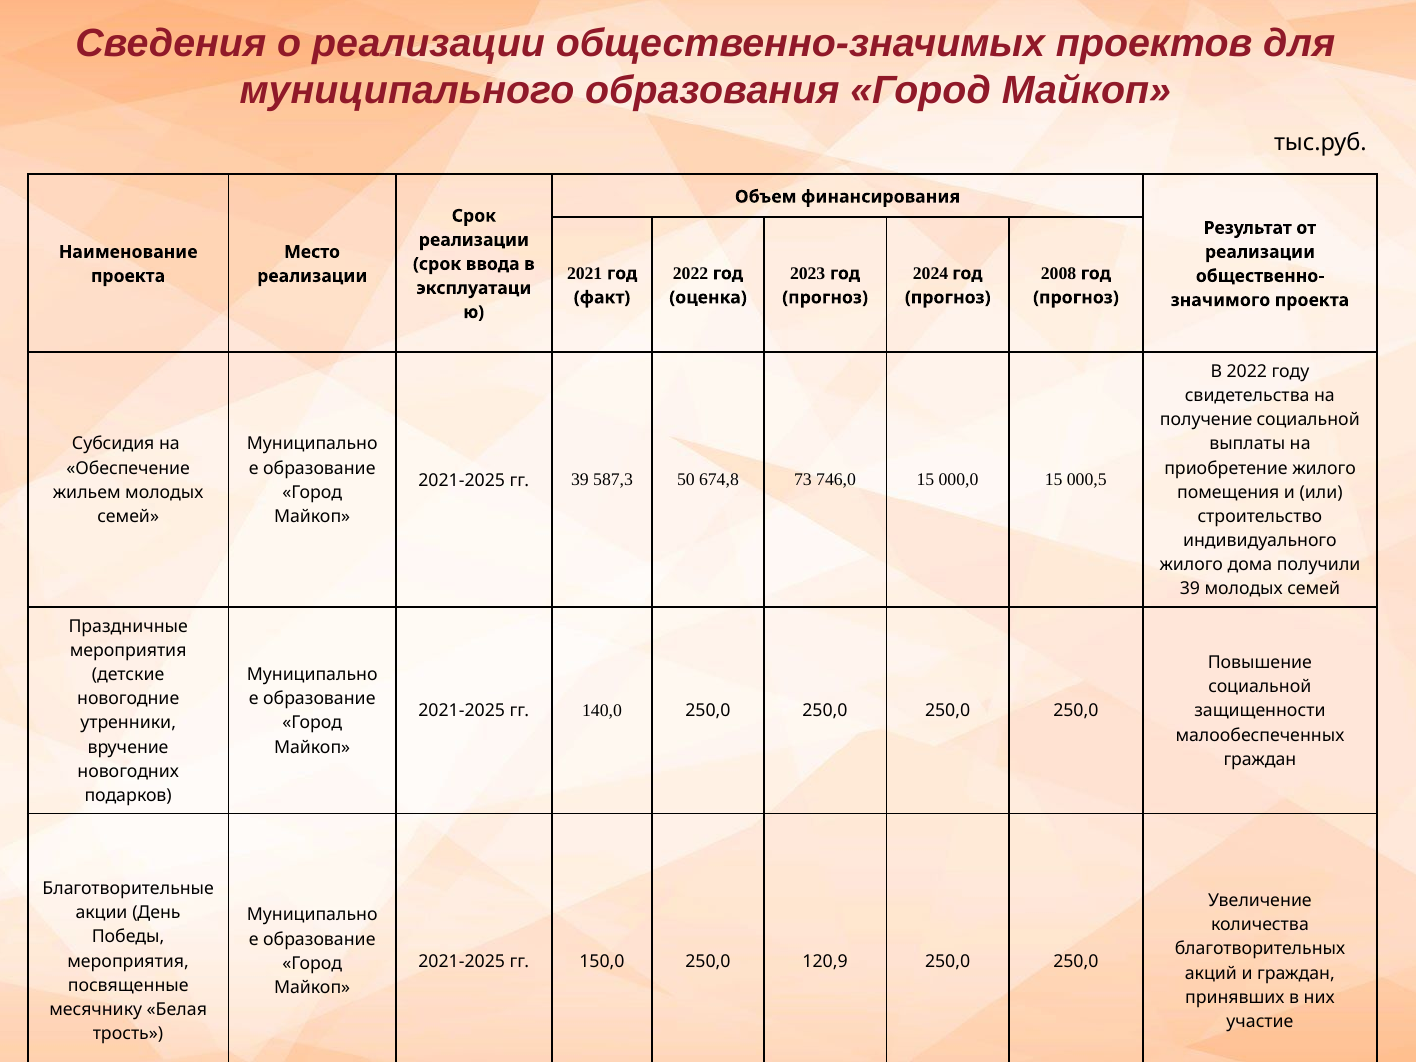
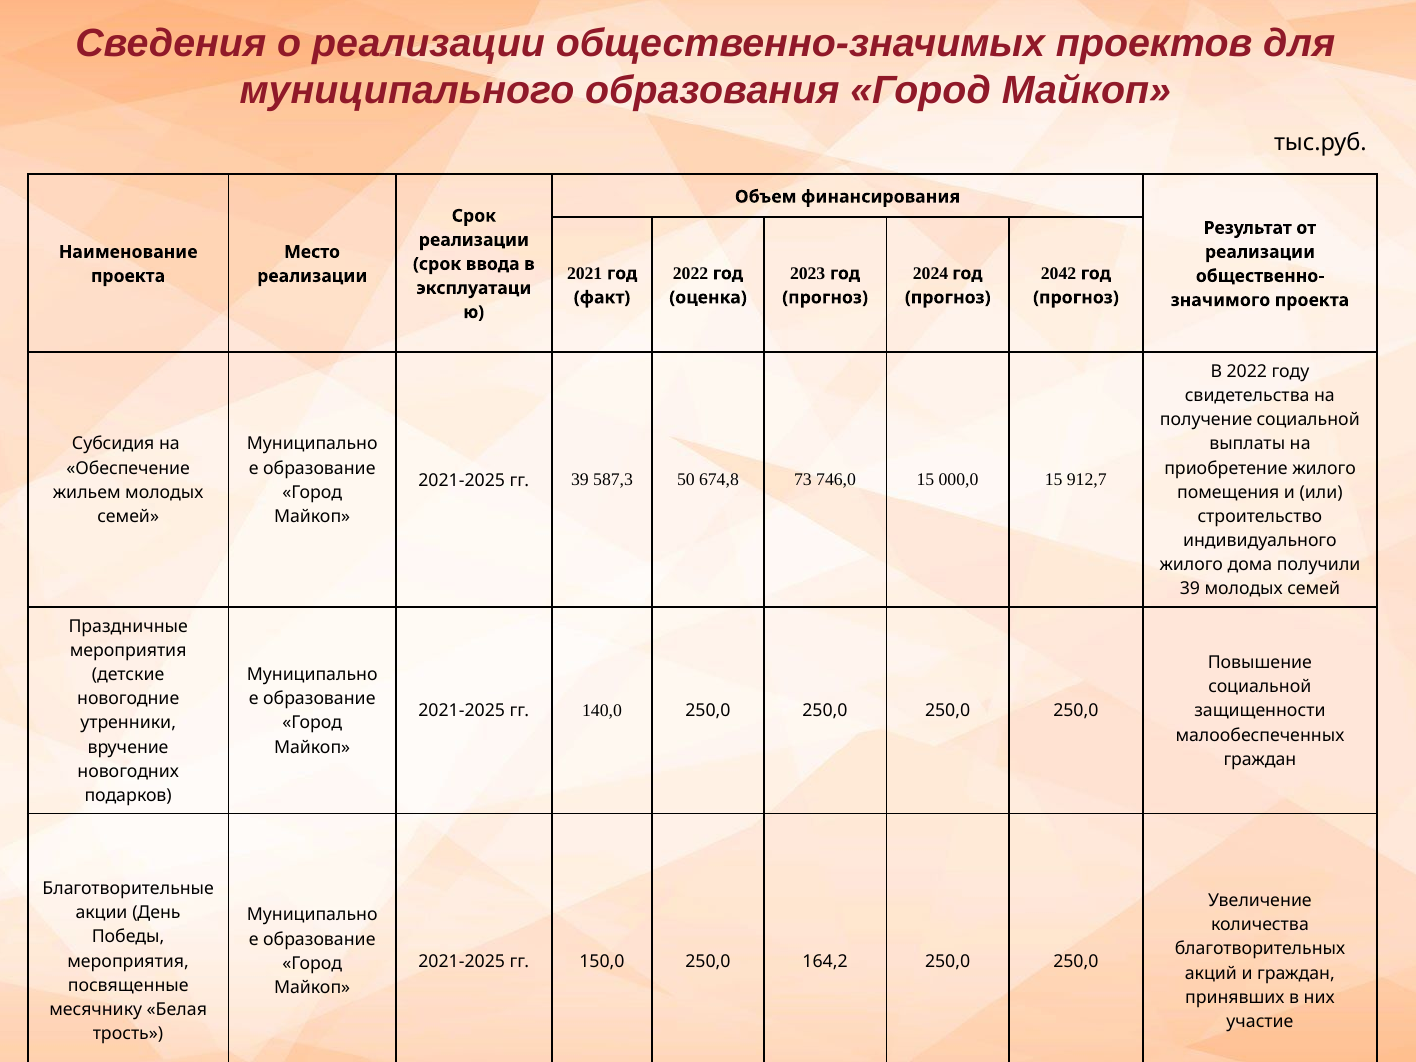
2008: 2008 -> 2042 (1059, 273)
000,5: 000,5 -> 912,7 (1087, 479)
120,9: 120,9 -> 164,2 (825, 961)
